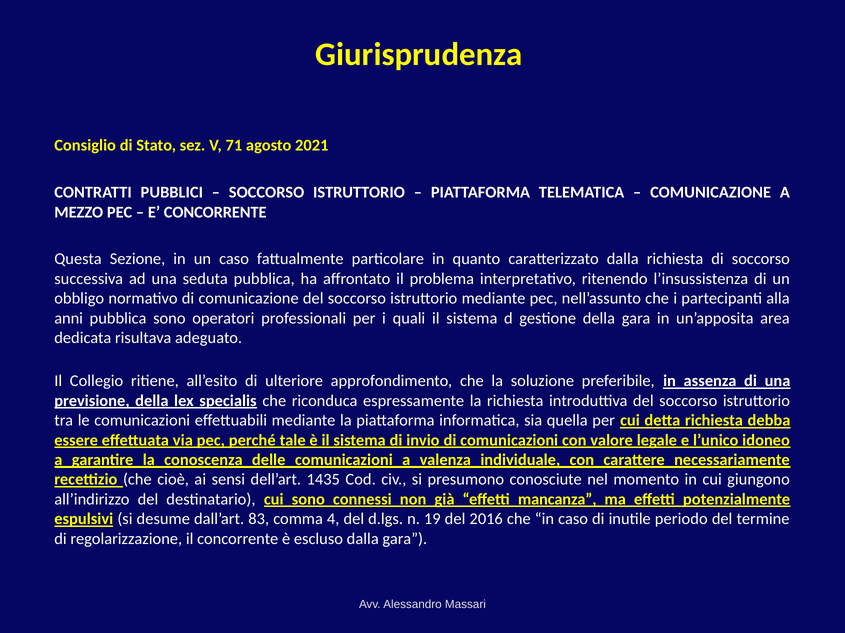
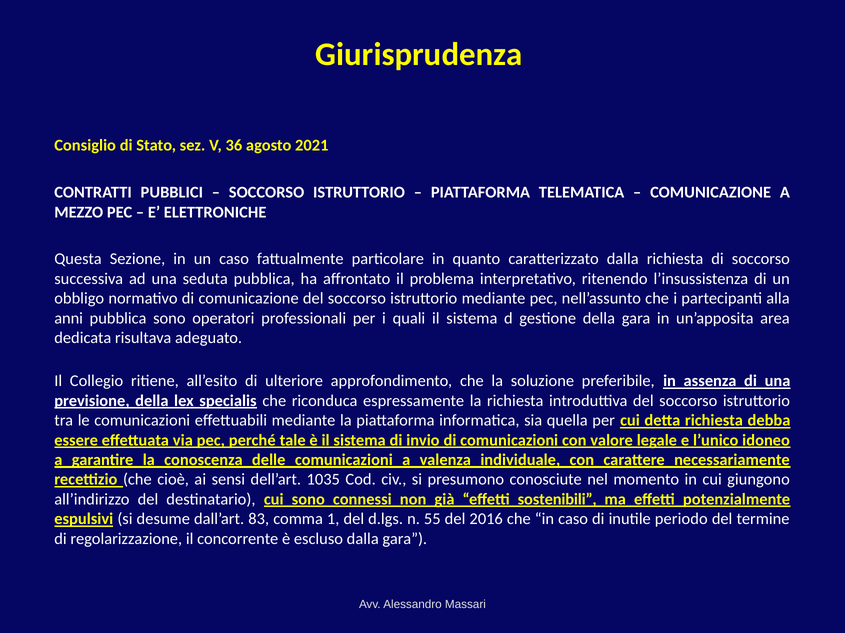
71: 71 -> 36 (234, 146)
E CONCORRENTE: CONCORRENTE -> ELETTRONICHE (215, 212)
1435: 1435 -> 1035 (323, 480)
mancanza: mancanza -> sostenibili (557, 500)
4: 4 -> 1 (333, 520)
19: 19 -> 55 (432, 520)
